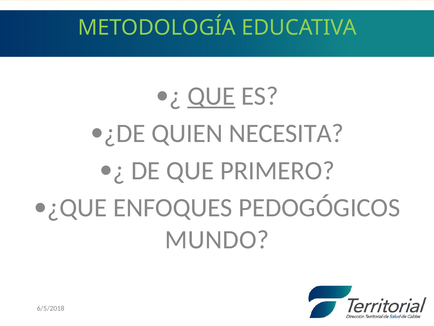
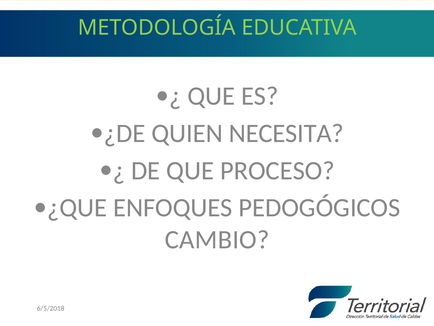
QUE underline: present -> none (211, 96)
PRIMERO: PRIMERO -> PROCESO (277, 170)
MUNDO: MUNDO -> CAMBIO (217, 239)
